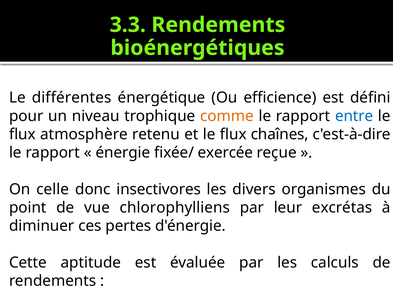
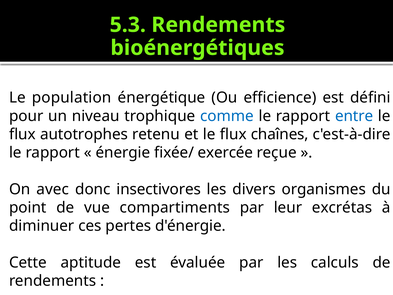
3.3: 3.3 -> 5.3 (128, 25)
différentes: différentes -> population (72, 98)
comme colour: orange -> blue (227, 116)
atmosphère: atmosphère -> autotrophes (84, 134)
celle: celle -> avec (53, 189)
chlorophylliens: chlorophylliens -> compartiments (175, 207)
